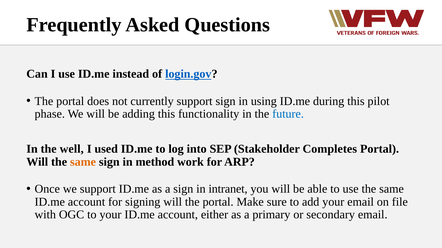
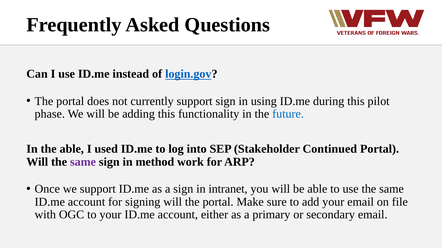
the well: well -> able (72, 149)
Completes: Completes -> Continued (330, 149)
same colour: orange -> purple (83, 162)
